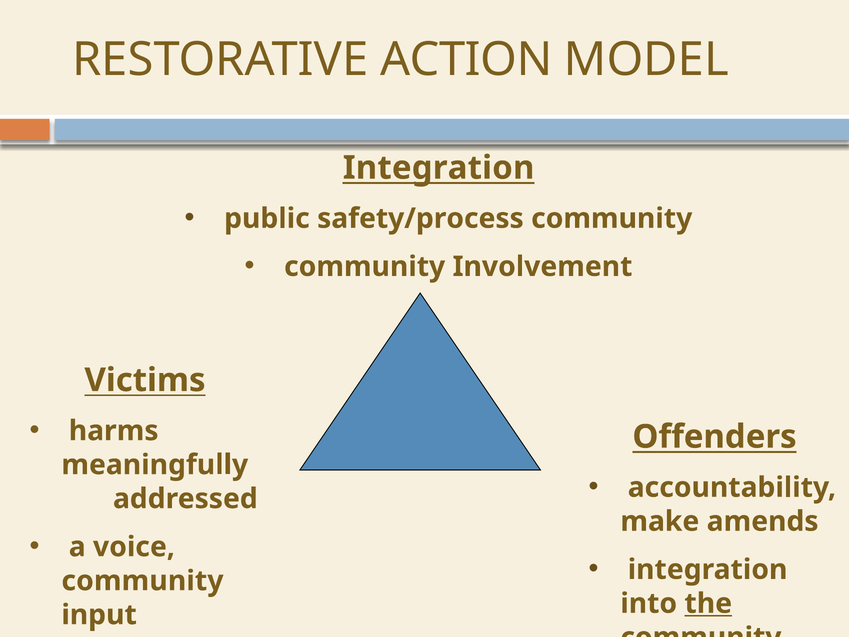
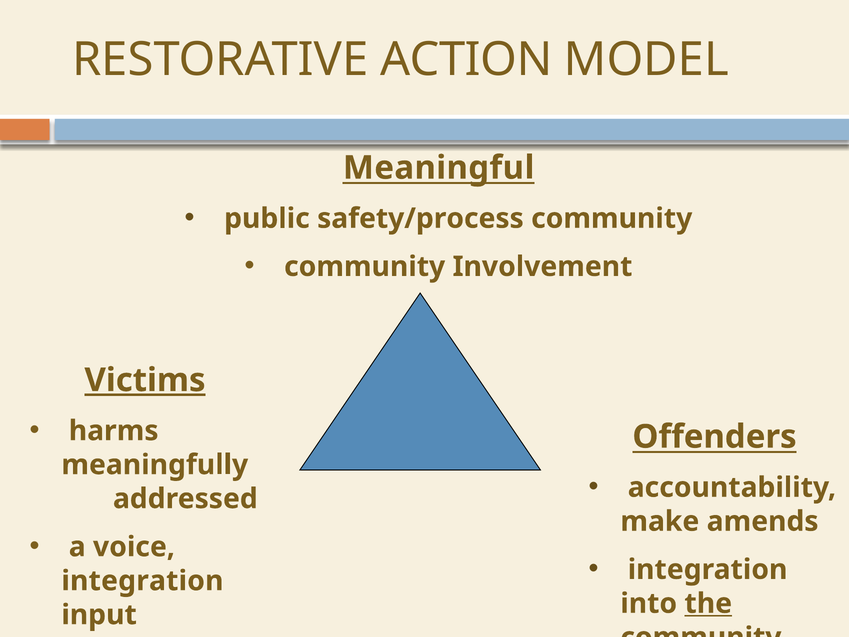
Integration: Integration -> Meaningful (439, 168)
Victims underline: none -> present (145, 380)
community: community -> integration (142, 581)
